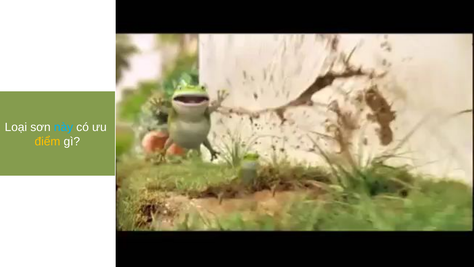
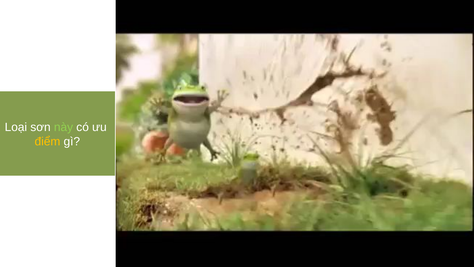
này colour: light blue -> light green (63, 127)
